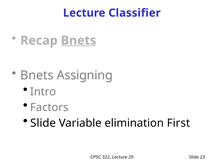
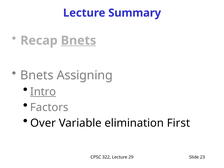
Classifier: Classifier -> Summary (135, 13)
Intro underline: none -> present (43, 92)
Slide: Slide -> Over (43, 123)
